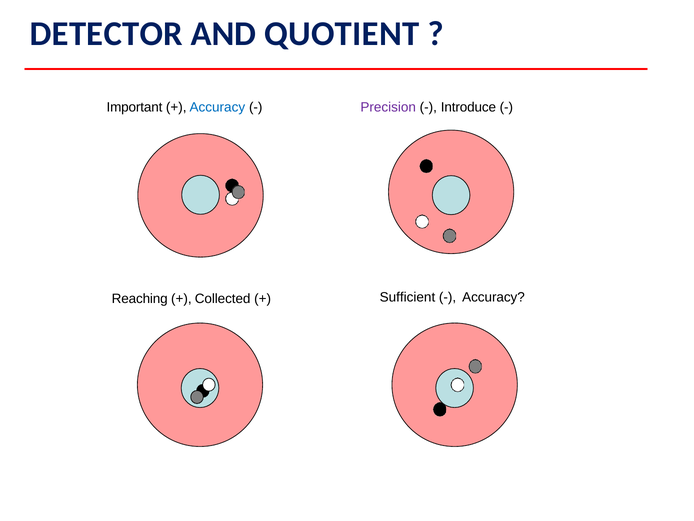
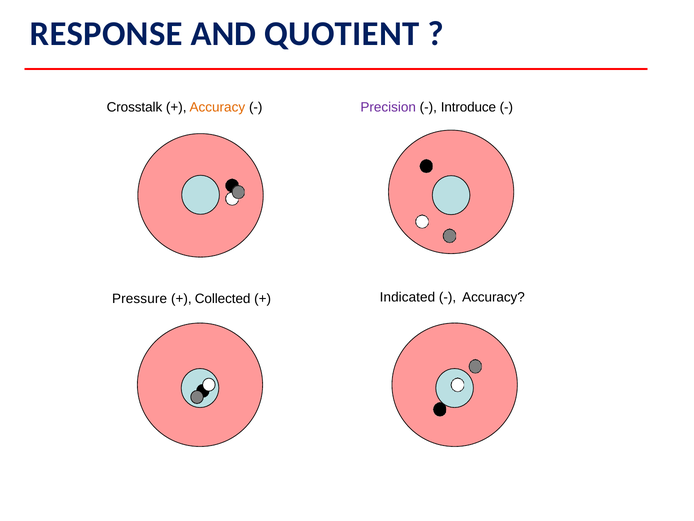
DETECTOR: DETECTOR -> RESPONSE (106, 34)
Important: Important -> Crosstalk (134, 107)
Accuracy colour: blue -> orange (217, 107)
Reaching: Reaching -> Pressure (140, 299)
Sufficient: Sufficient -> Indicated (407, 297)
